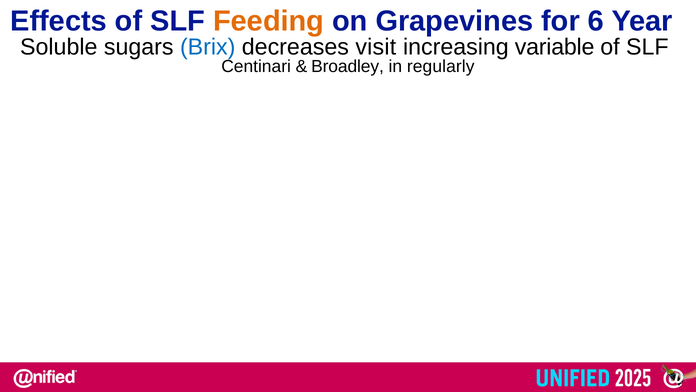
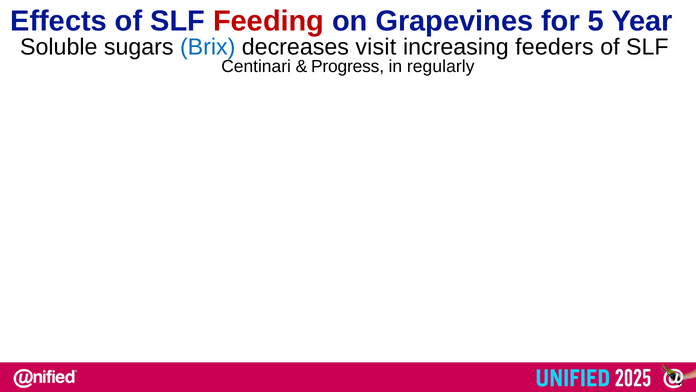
Feeding colour: orange -> red (269, 21)
6: 6 -> 5 (596, 21)
variable: variable -> feeders (554, 47)
Broadley: Broadley -> Progress (348, 66)
